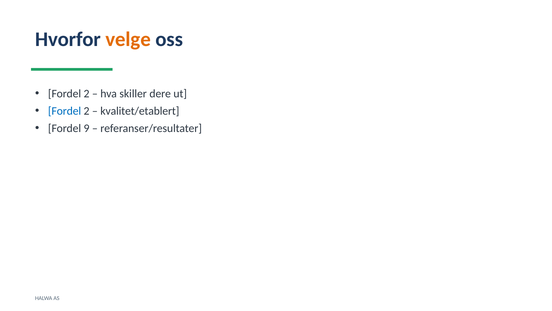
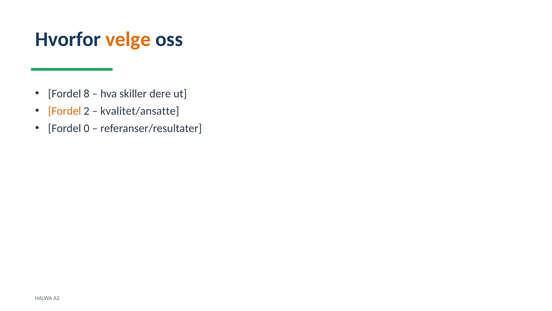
2: 2 -> 8 (87, 93)
Fordel colour: blue -> orange (65, 111)
kvalitet/etablert: kvalitet/etablert -> kvalitet/ansatte (140, 111)
9: 9 -> 0 (87, 128)
